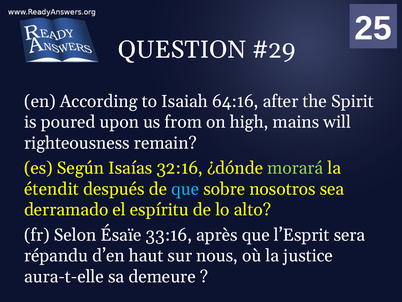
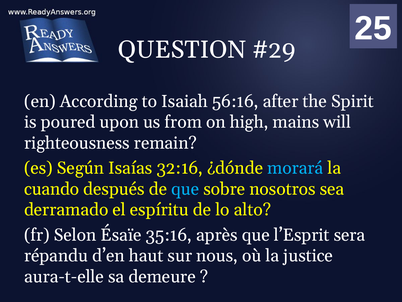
64:16: 64:16 -> 56:16 (235, 101)
morará colour: light green -> light blue (295, 168)
étendit: étendit -> cuando (52, 189)
33:16: 33:16 -> 35:16 (169, 235)
